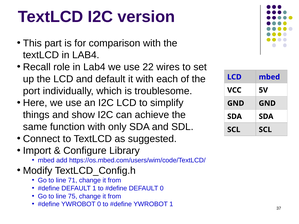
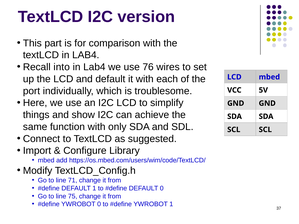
role: role -> into (62, 67)
22: 22 -> 76 (148, 67)
